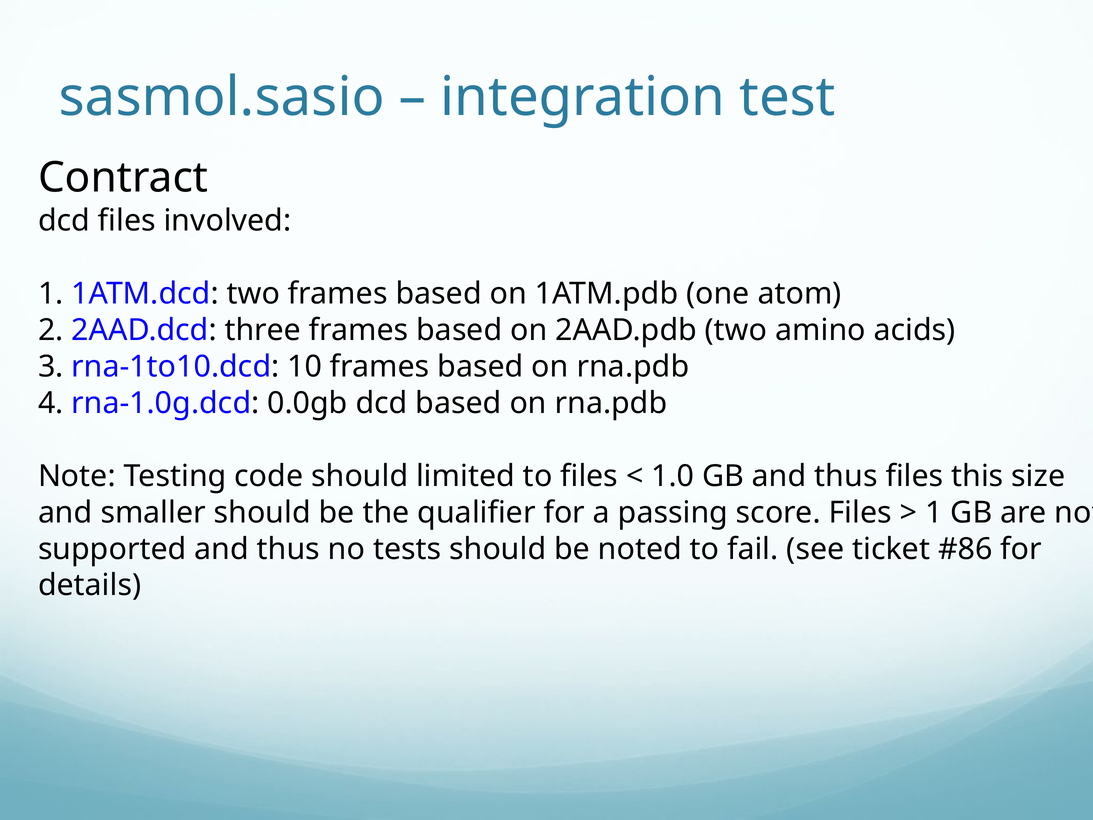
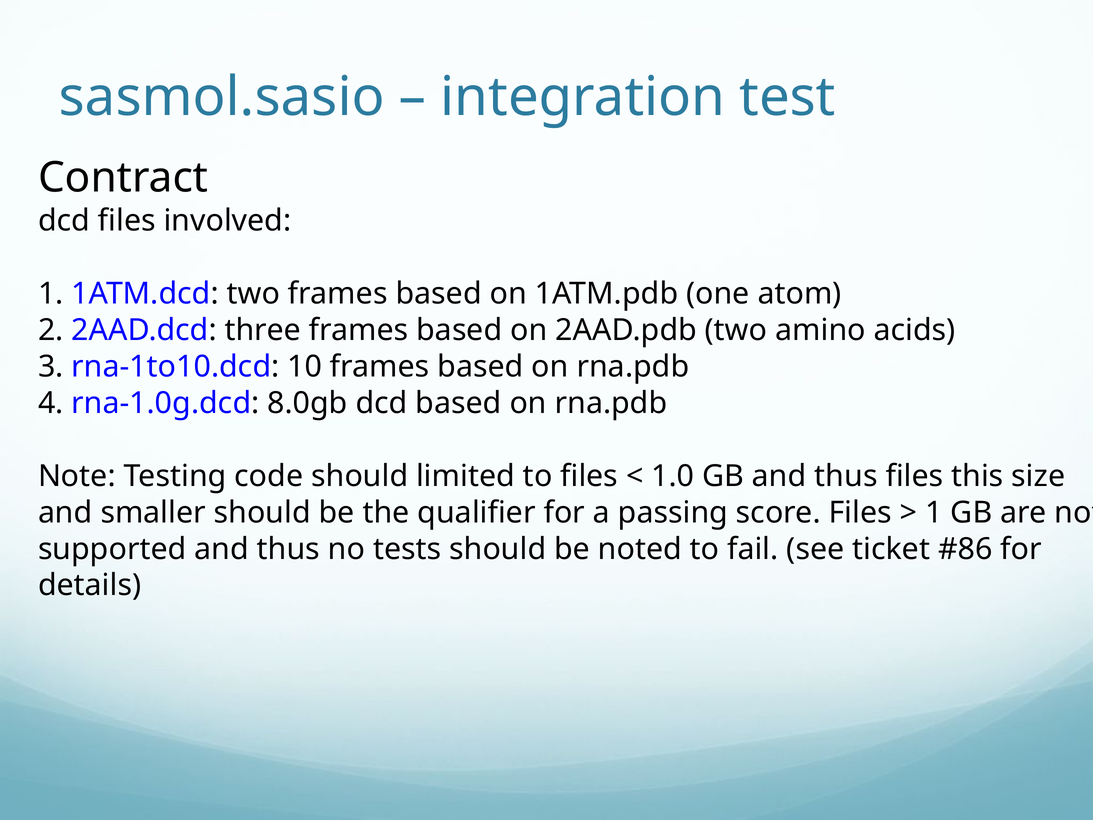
0.0gb: 0.0gb -> 8.0gb (308, 403)
